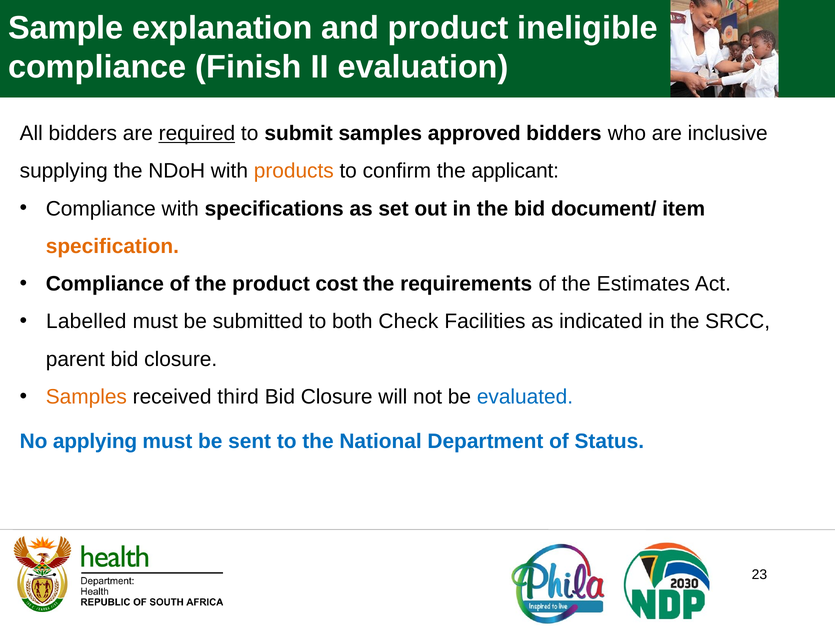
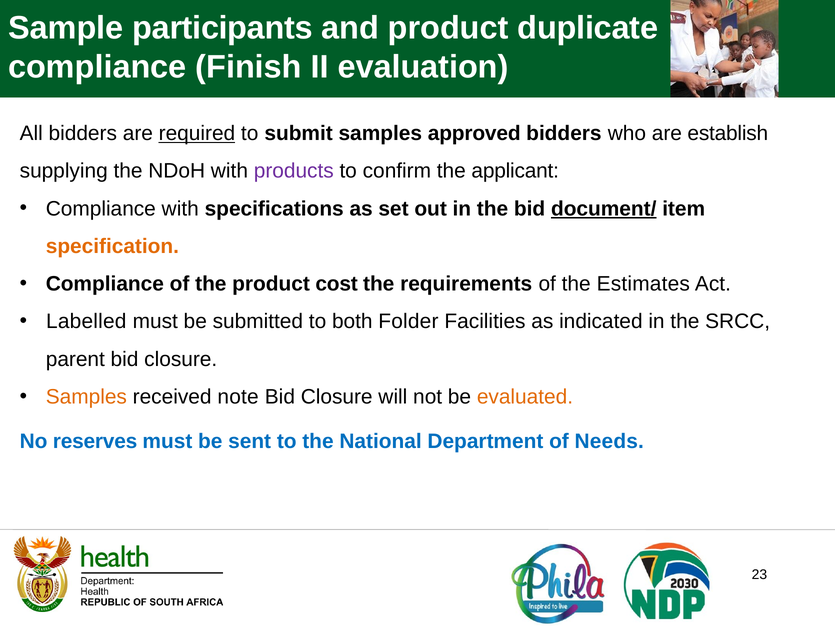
explanation: explanation -> participants (223, 28)
ineligible: ineligible -> duplicate (588, 28)
inclusive: inclusive -> establish (728, 133)
products colour: orange -> purple (294, 171)
document/ underline: none -> present (604, 208)
Check: Check -> Folder (408, 321)
third: third -> note (238, 396)
evaluated colour: blue -> orange (525, 396)
applying: applying -> reserves (95, 441)
Status: Status -> Needs (609, 441)
